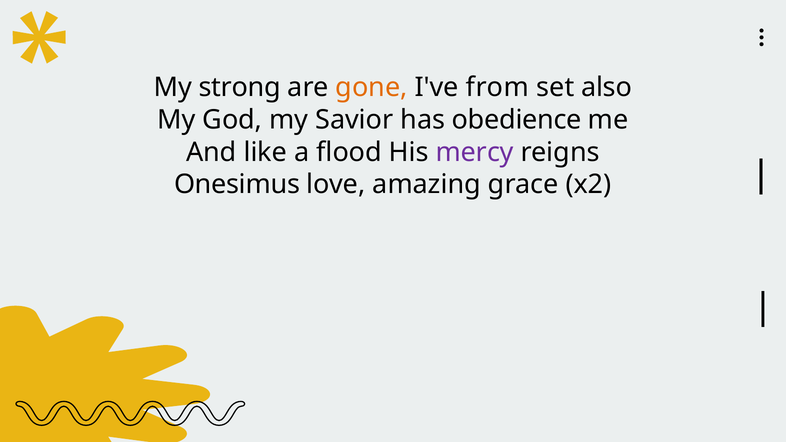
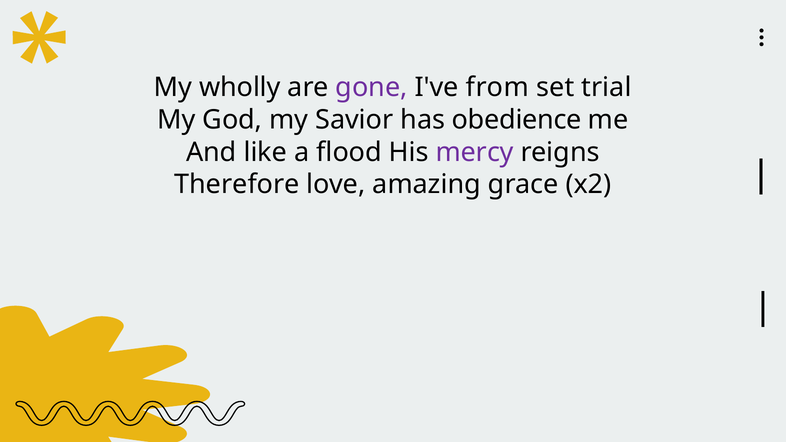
strong: strong -> wholly (240, 87)
gone colour: orange -> purple (372, 87)
also: also -> trial (606, 87)
Onesimus: Onesimus -> Therefore (237, 185)
